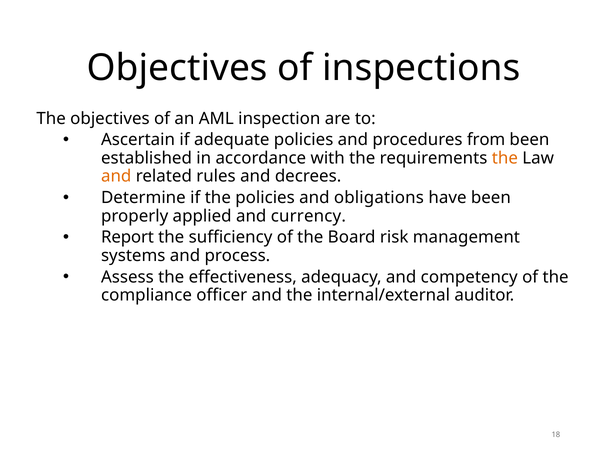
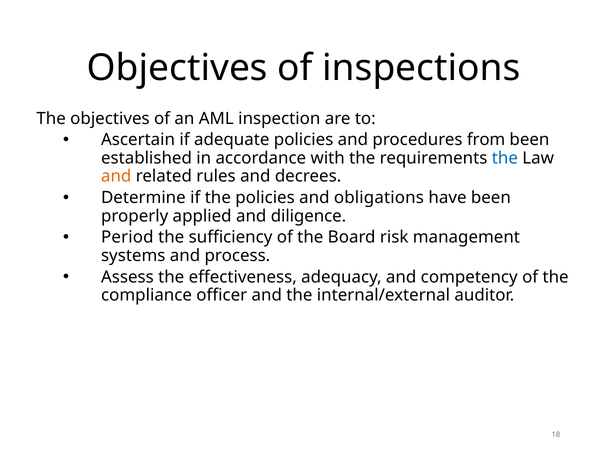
the colour: orange -> blue (505, 158)
currency: currency -> diligence (308, 216)
Report: Report -> Period (127, 237)
